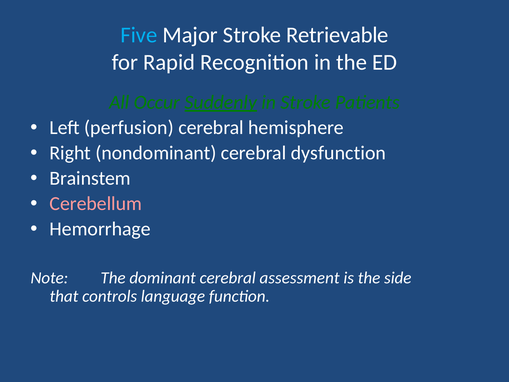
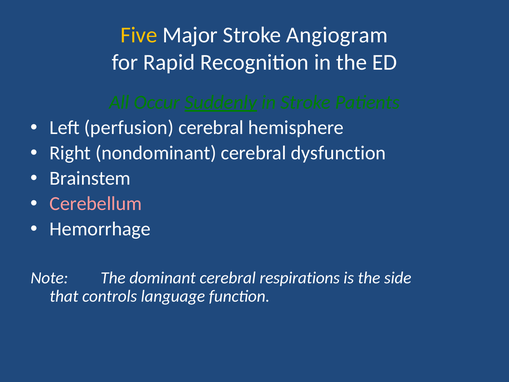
Five colour: light blue -> yellow (139, 35)
Retrievable: Retrievable -> Angiogram (337, 35)
assessment: assessment -> respirations (300, 278)
